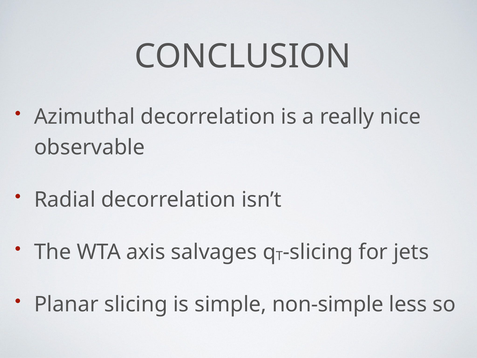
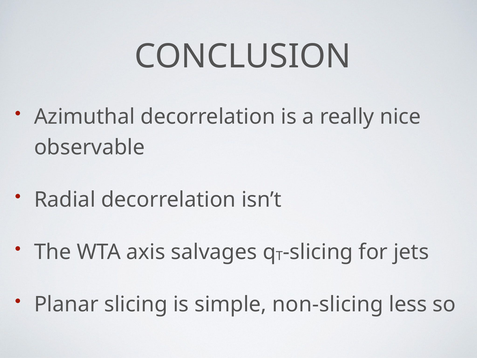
non-simple: non-simple -> non-slicing (328, 304)
